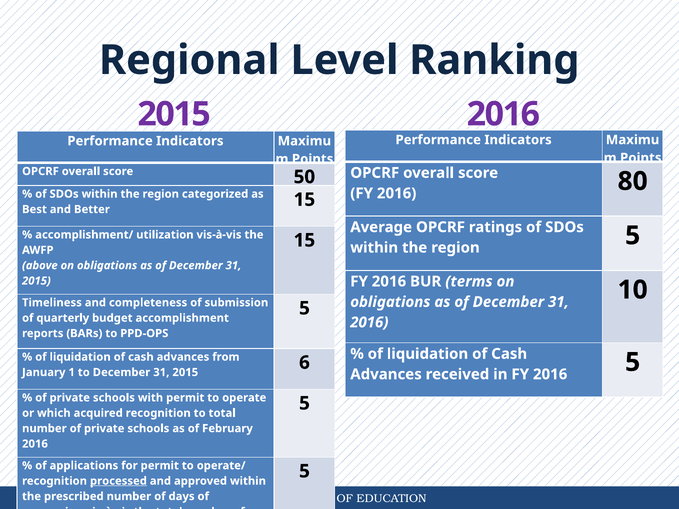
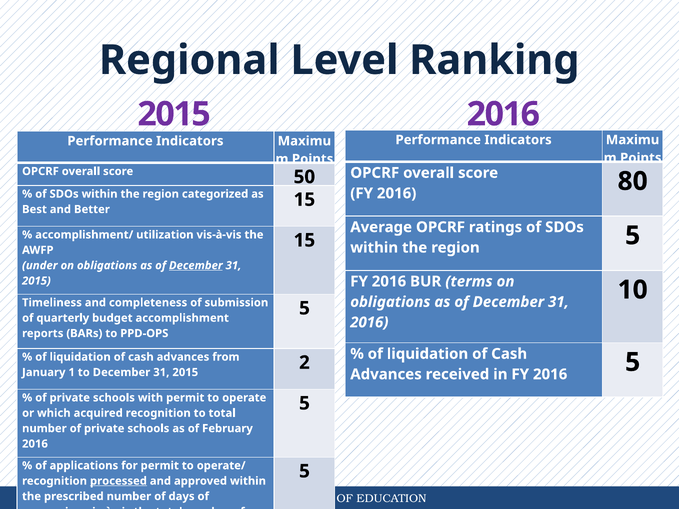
above: above -> under (40, 266)
December underline: none -> present (196, 266)
6: 6 -> 2 (304, 363)
